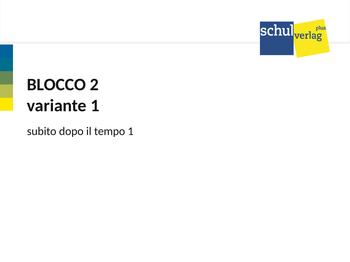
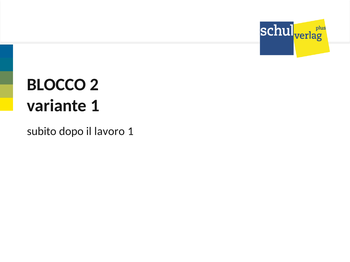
tempo: tempo -> lavoro (110, 131)
